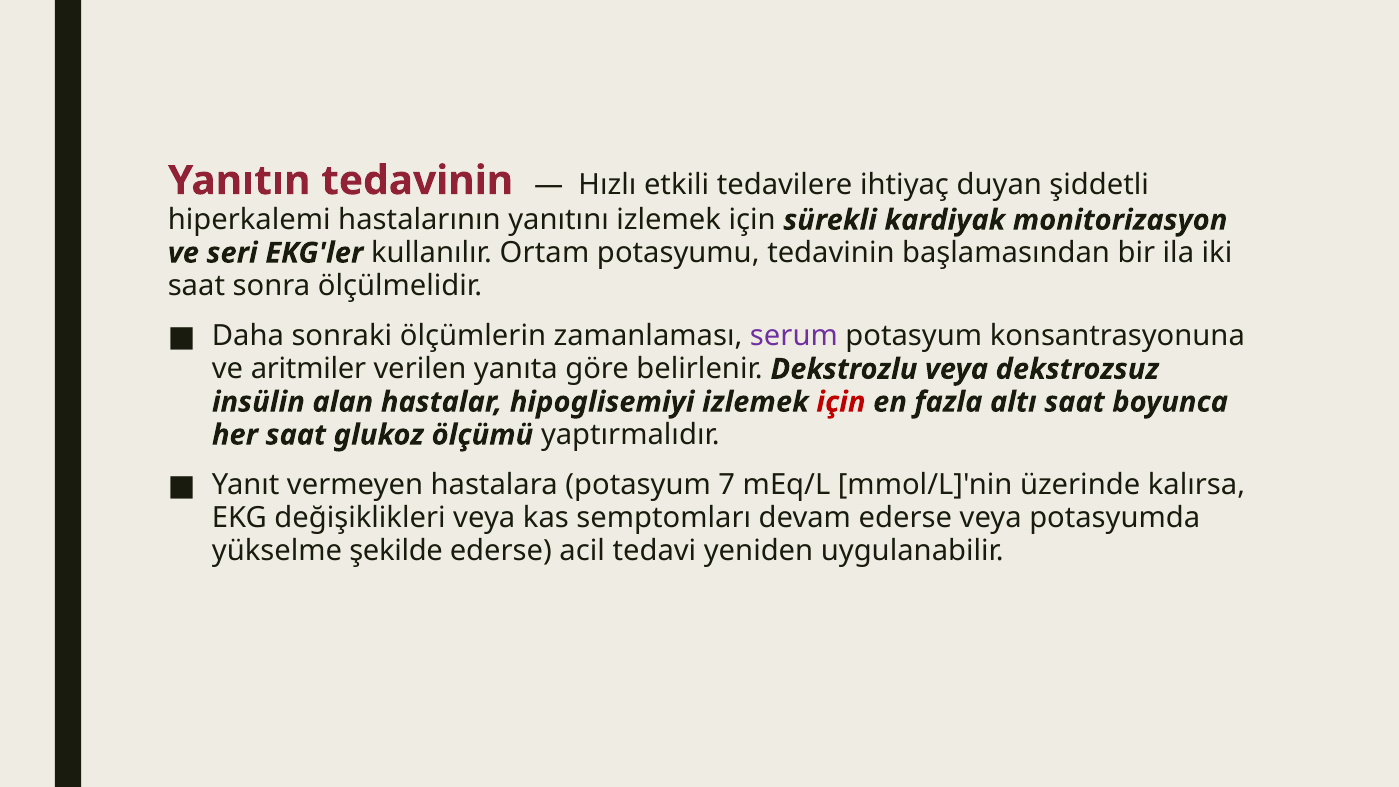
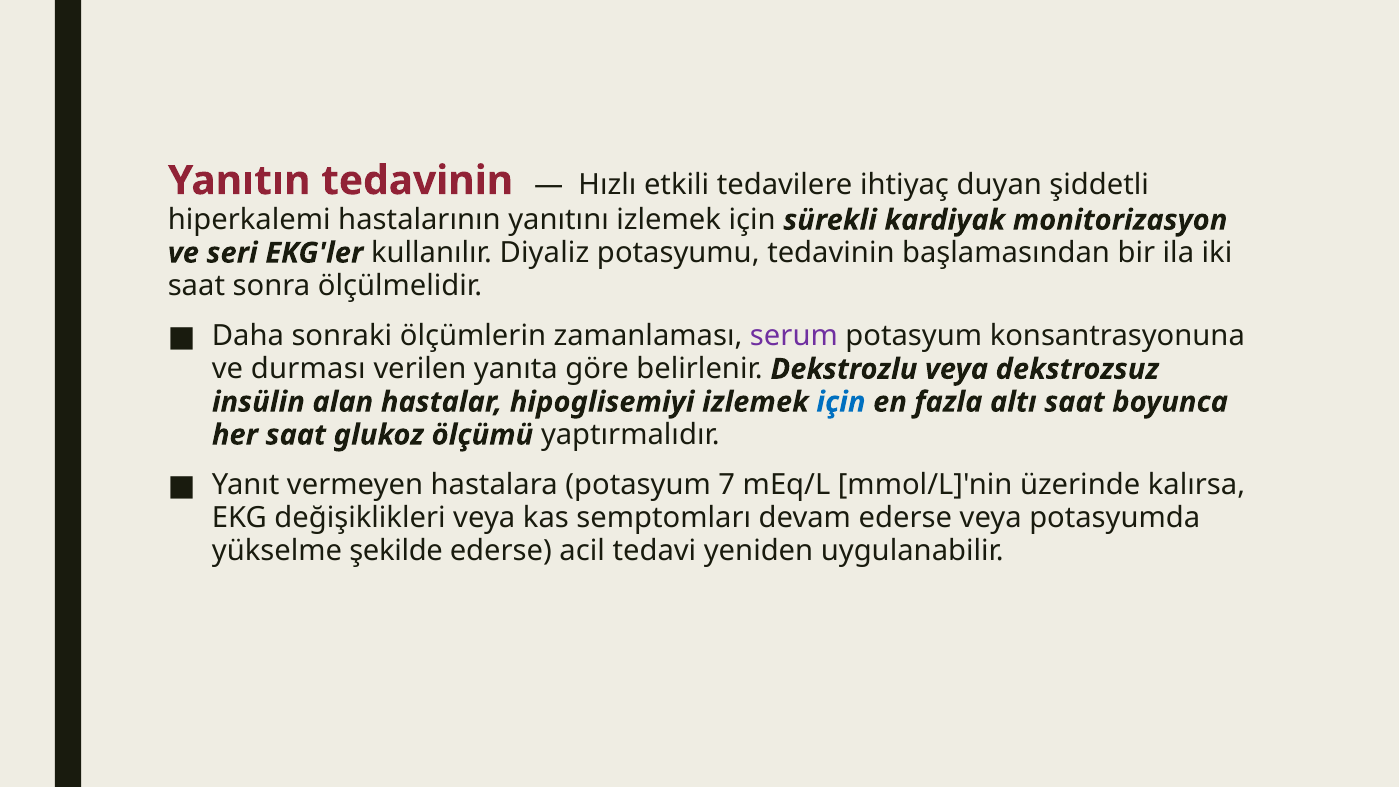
Ortam: Ortam -> Diyaliz (544, 253)
aritmiler: aritmiler -> durması (308, 369)
için colour: red -> blue (841, 402)
